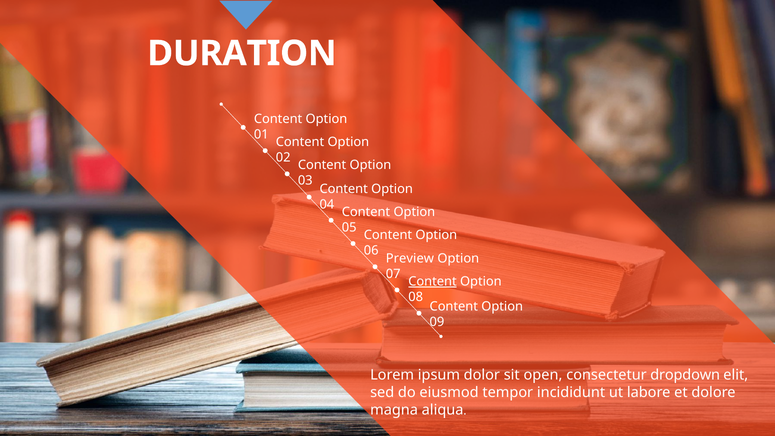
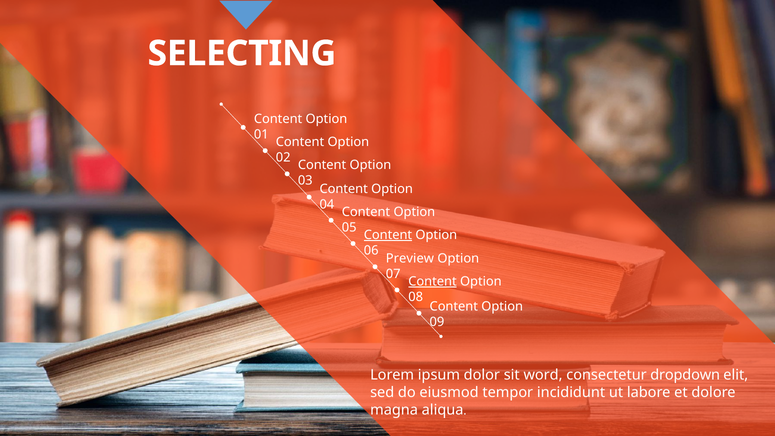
DURATION: DURATION -> SELECTING (242, 53)
Content underline: none -> present (388, 235)
open: open -> word (543, 375)
